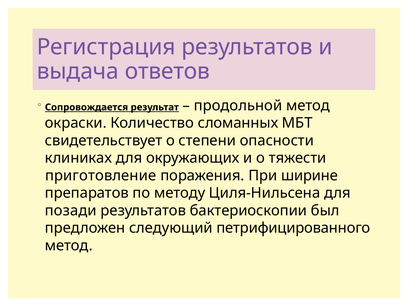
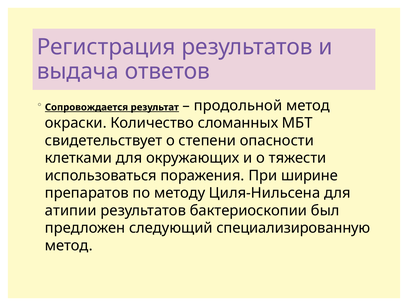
клиниках: клиниках -> клетками (78, 158)
приготовление: приготовление -> использоваться (101, 176)
позади: позади -> атипии (71, 211)
петрифицированного: петрифицированного -> специализированную (293, 228)
